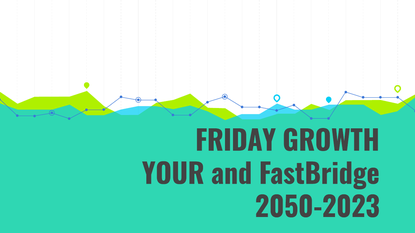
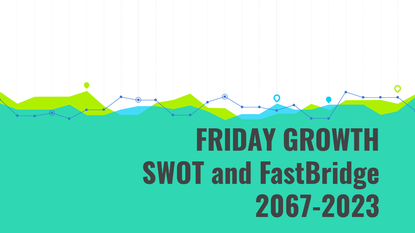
YOUR: YOUR -> SWOT (173, 175)
2050-2023: 2050-2023 -> 2067-2023 (317, 208)
